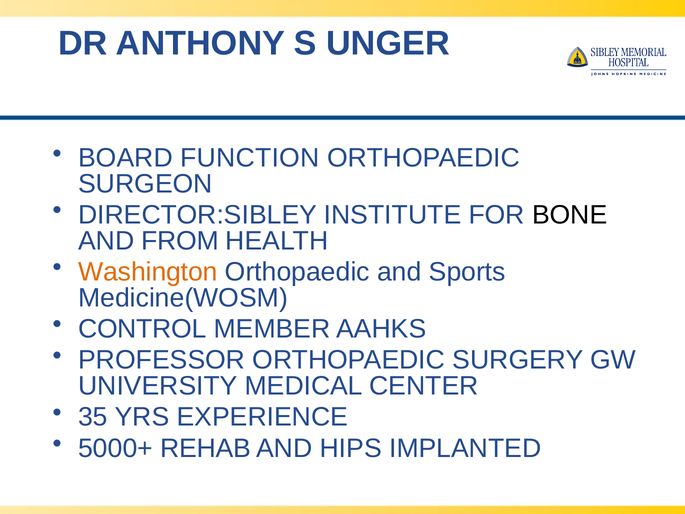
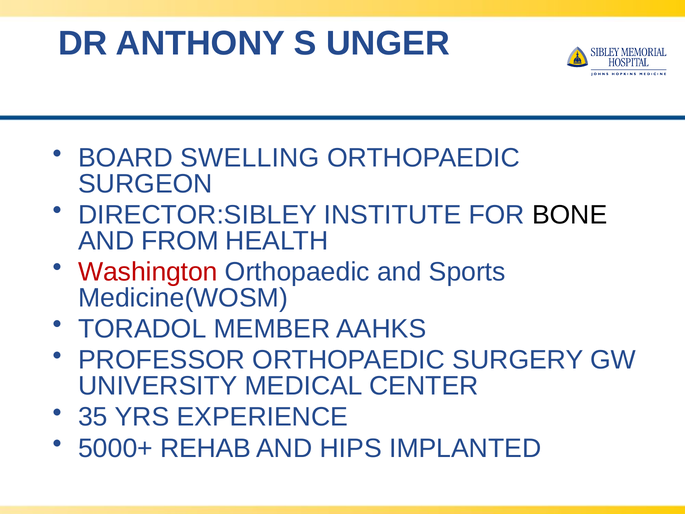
FUNCTION: FUNCTION -> SWELLING (250, 158)
Washington colour: orange -> red (148, 272)
CONTROL: CONTROL -> TORADOL (142, 329)
